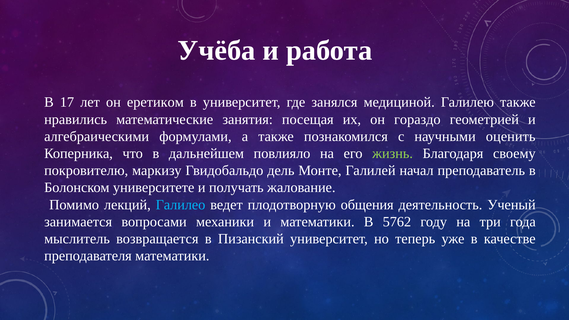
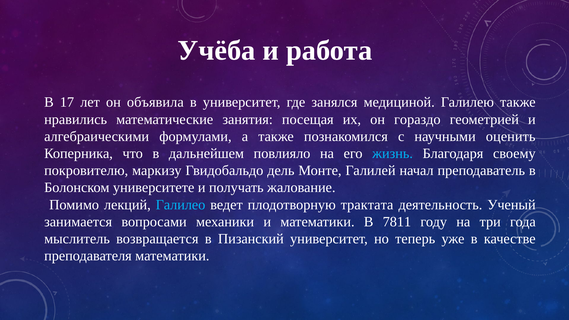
еретиком: еретиком -> объявила (155, 102)
жизнь colour: light green -> light blue (393, 154)
общения: общения -> трактата (367, 205)
5762: 5762 -> 7811 (397, 222)
